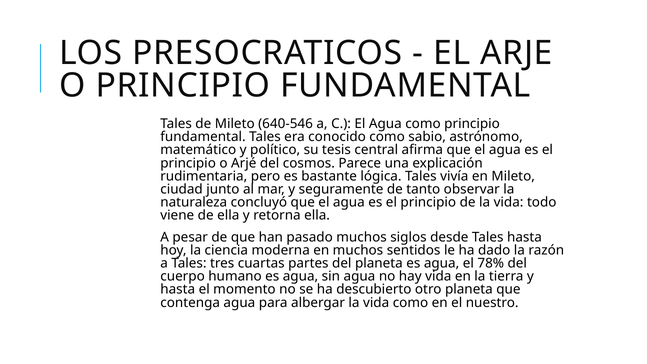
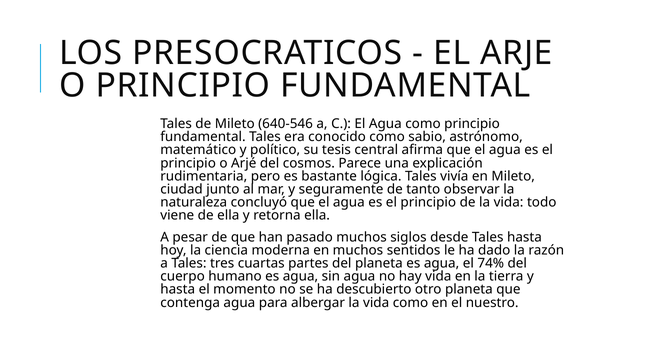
78%: 78% -> 74% (491, 263)
